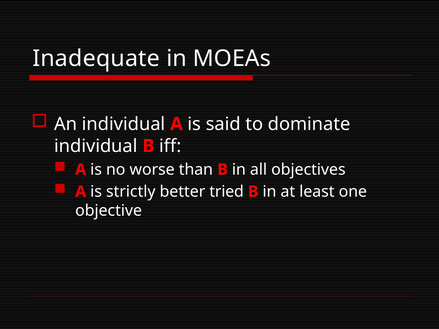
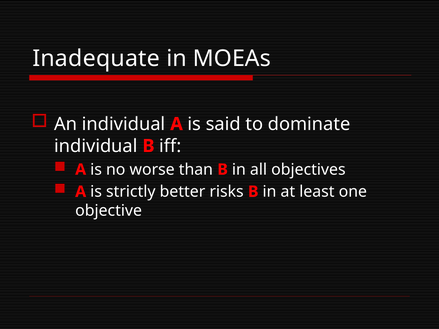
tried: tried -> risks (227, 192)
